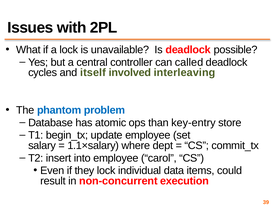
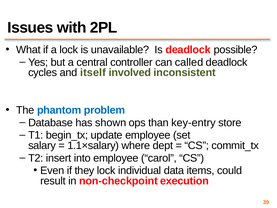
interleaving: interleaving -> inconsistent (185, 73)
atomic: atomic -> shown (111, 123)
non-concurrent: non-concurrent -> non-checkpoint (118, 181)
